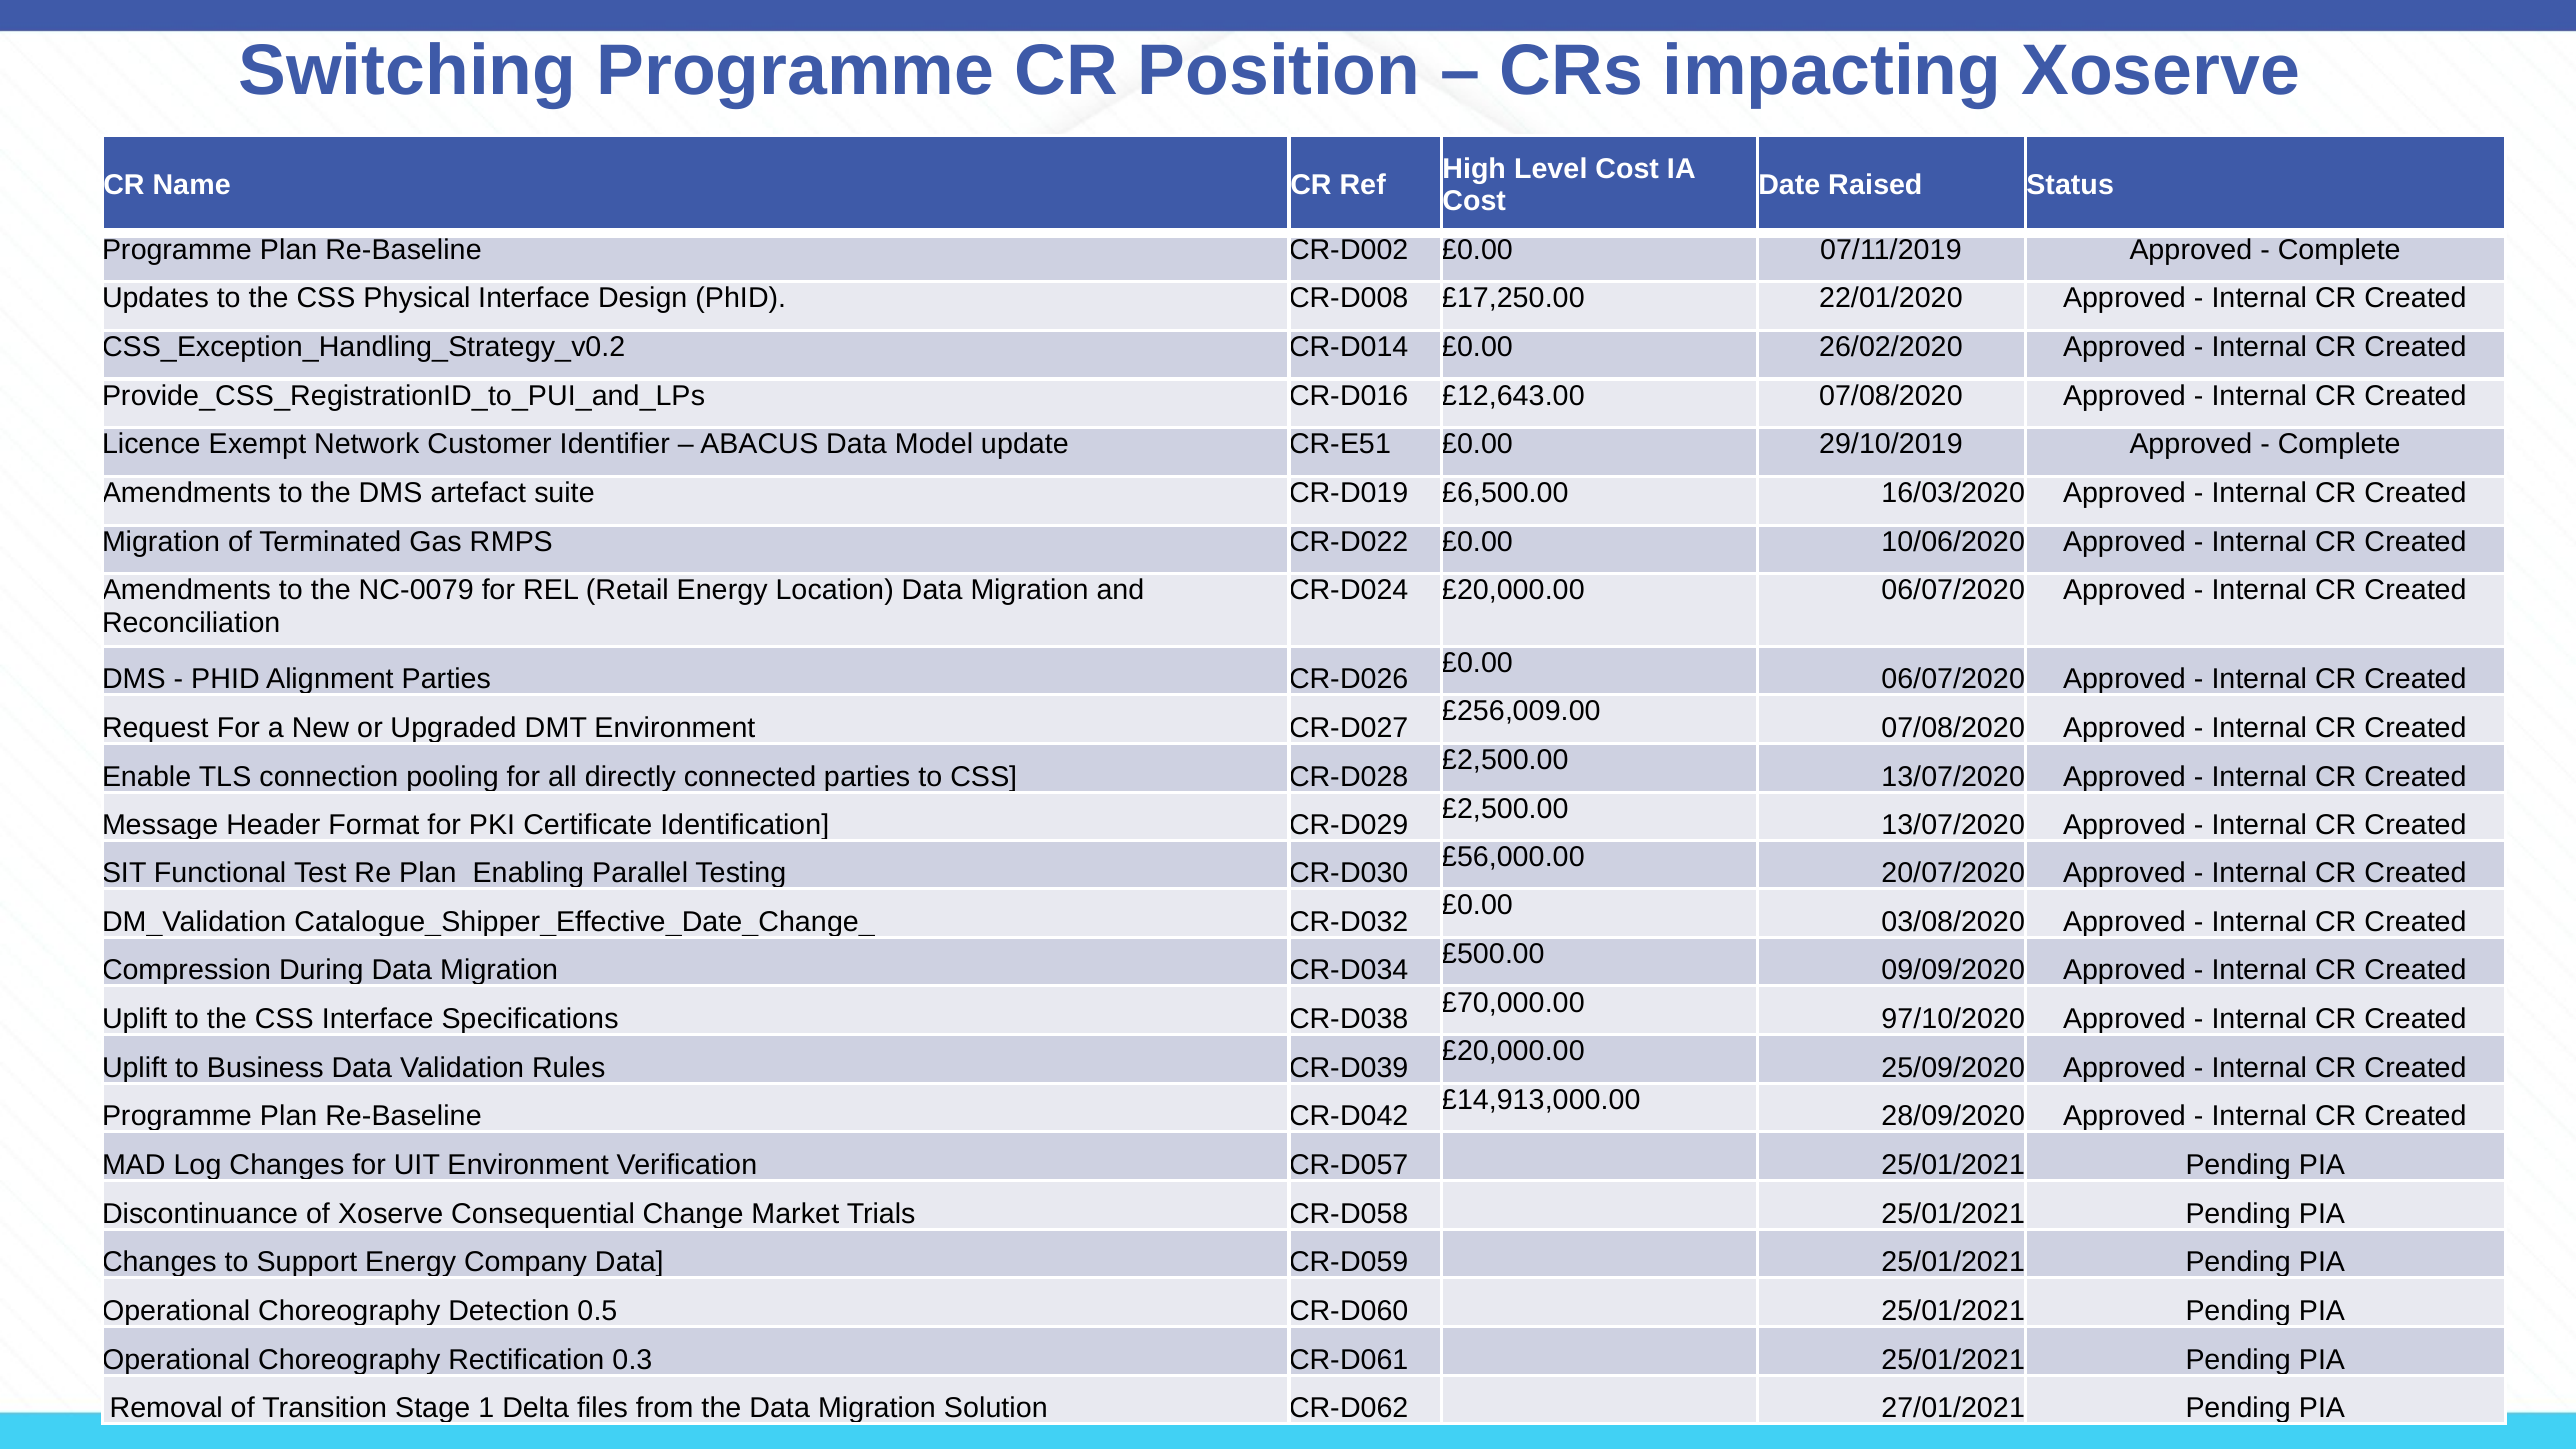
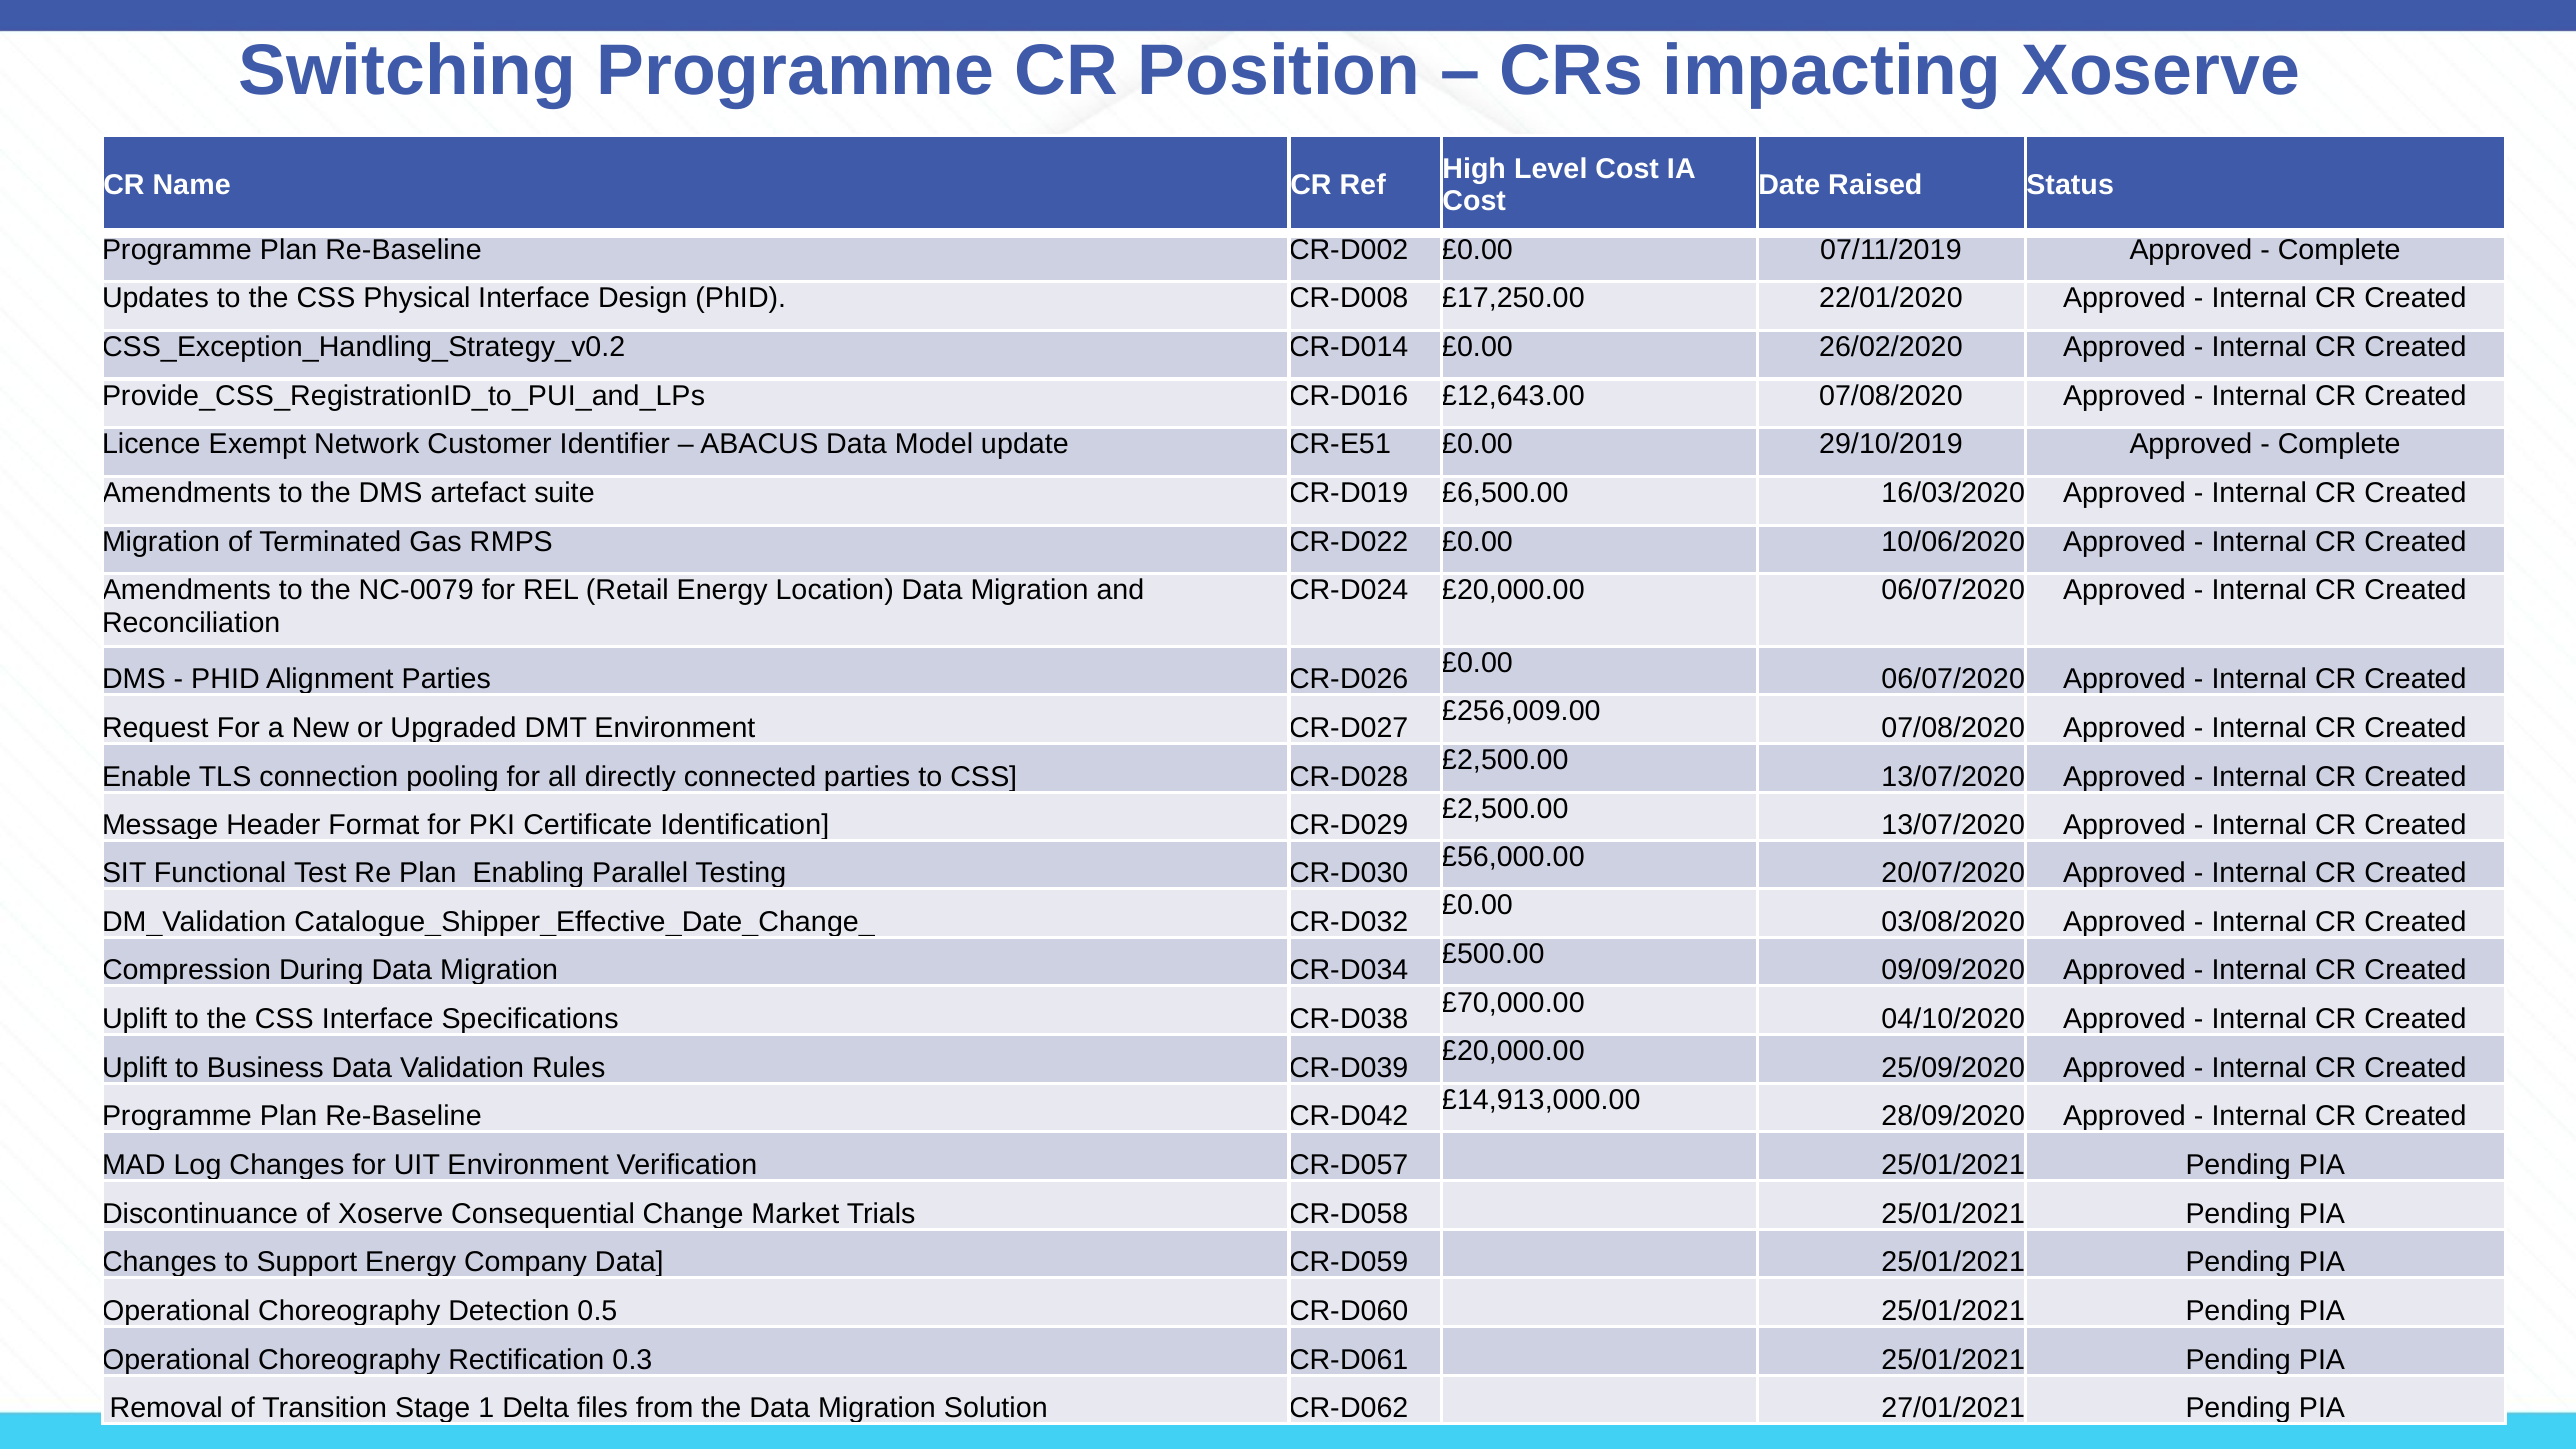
97/10/2020: 97/10/2020 -> 04/10/2020 (1953, 1019)
